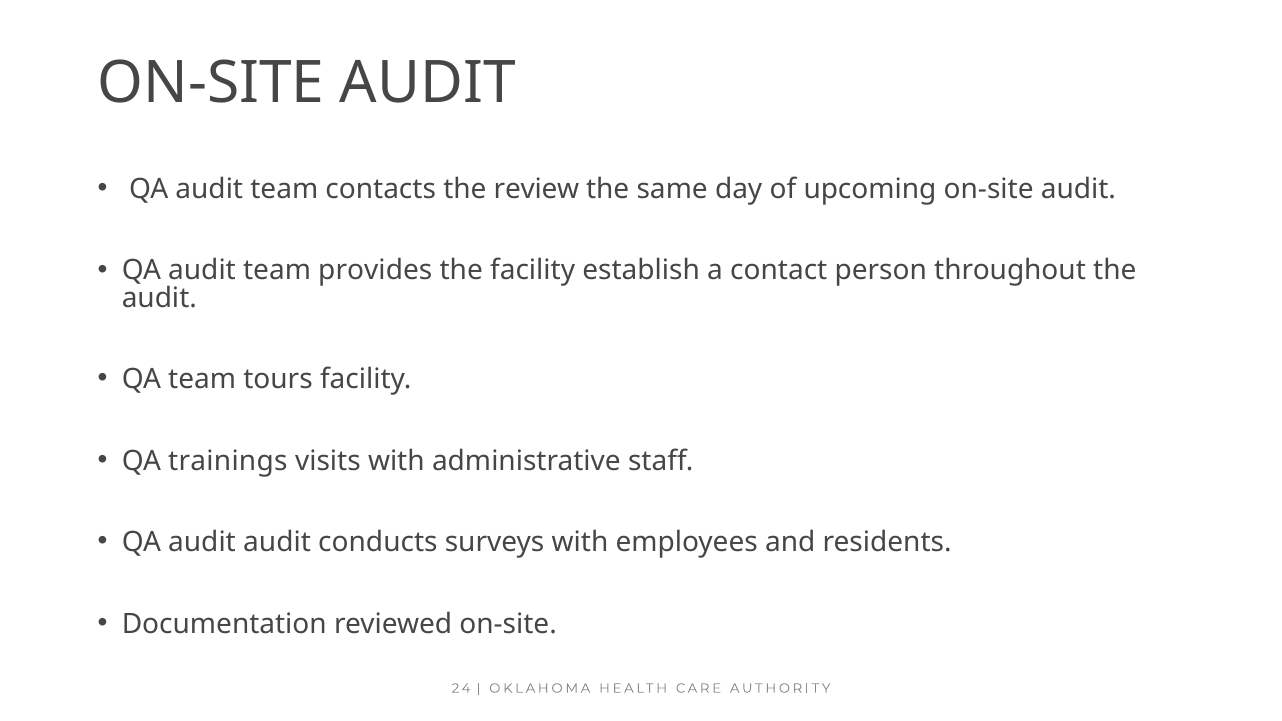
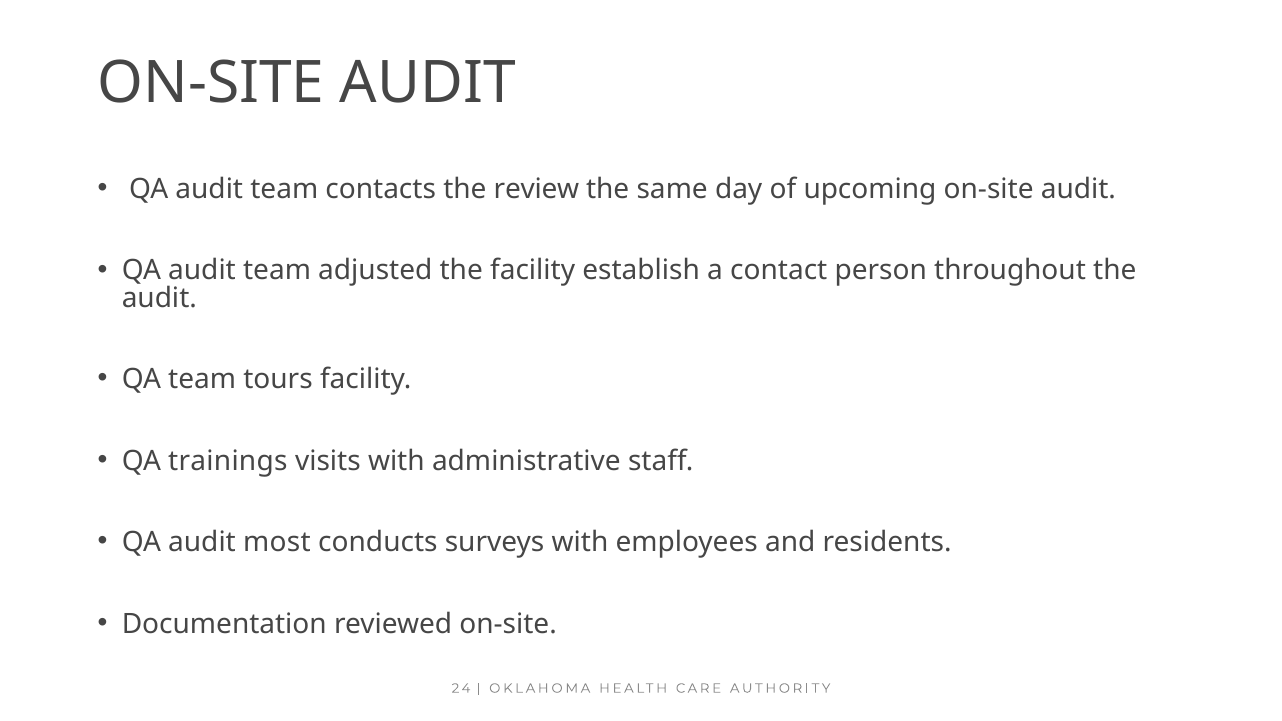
provides: provides -> adjusted (375, 271)
audit audit: audit -> most (277, 542)
